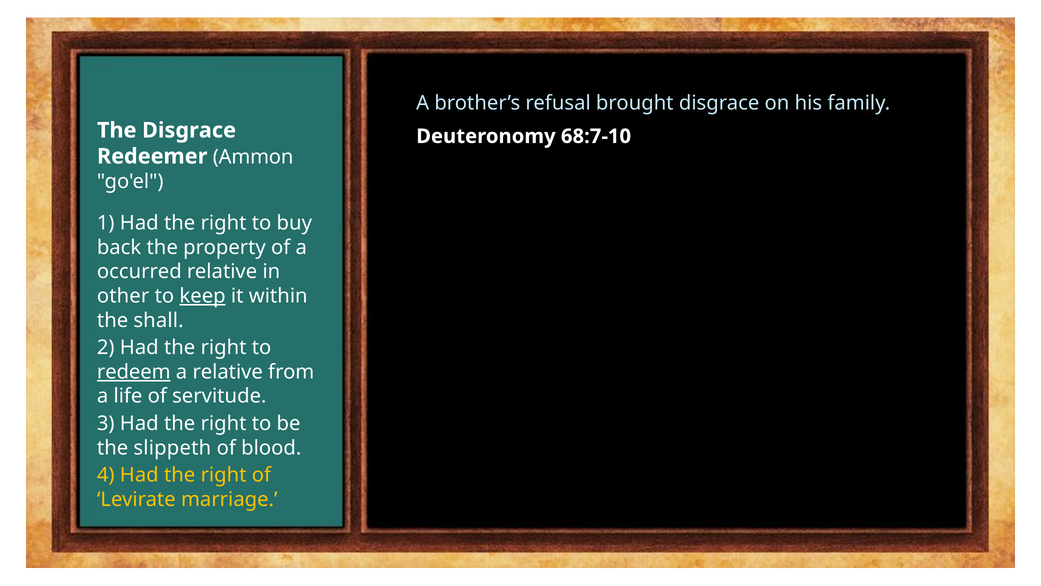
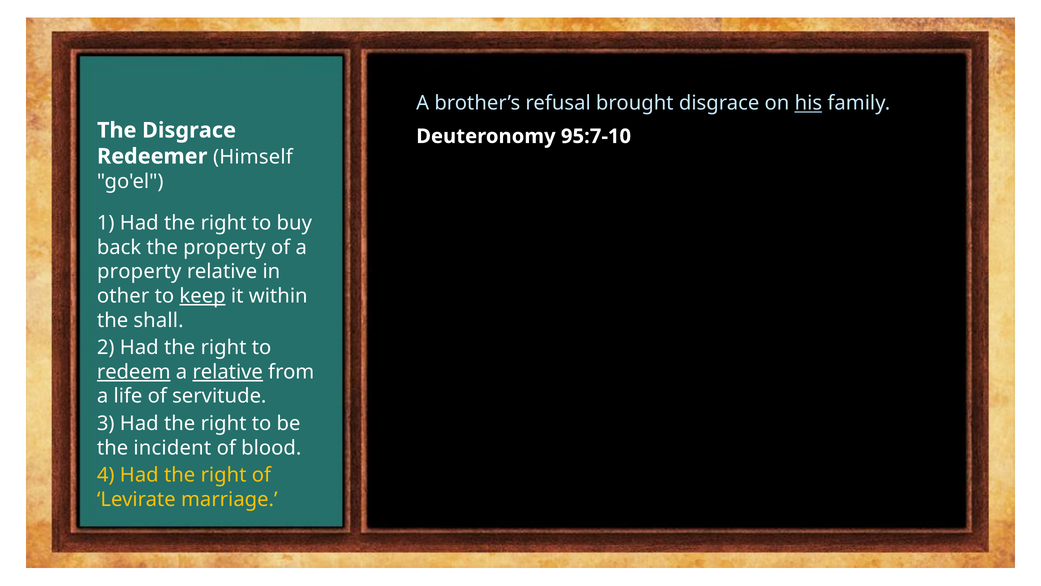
his underline: none -> present (808, 103)
68:7-10: 68:7-10 -> 95:7-10 (596, 136)
Ammon: Ammon -> Himself (253, 157)
occurred: occurred -> property (139, 272)
relative underline: none -> present (228, 372)
slippeth: slippeth -> incident (172, 448)
